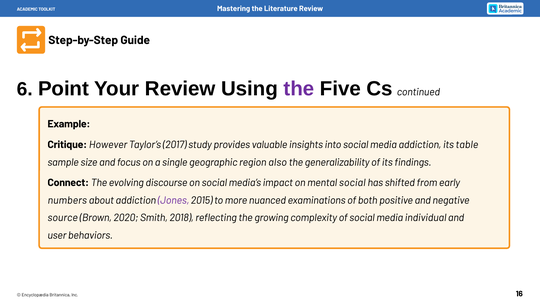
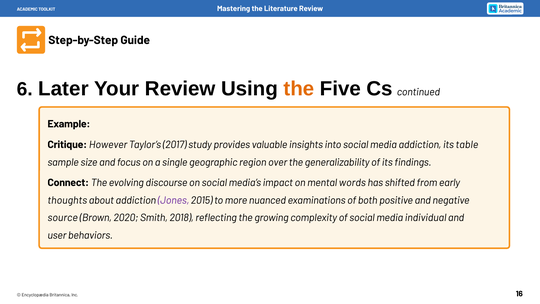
Point: Point -> Later (63, 89)
the colour: purple -> orange (299, 89)
also: also -> over (278, 162)
mental social: social -> words (352, 183)
numbers: numbers -> thoughts (67, 200)
